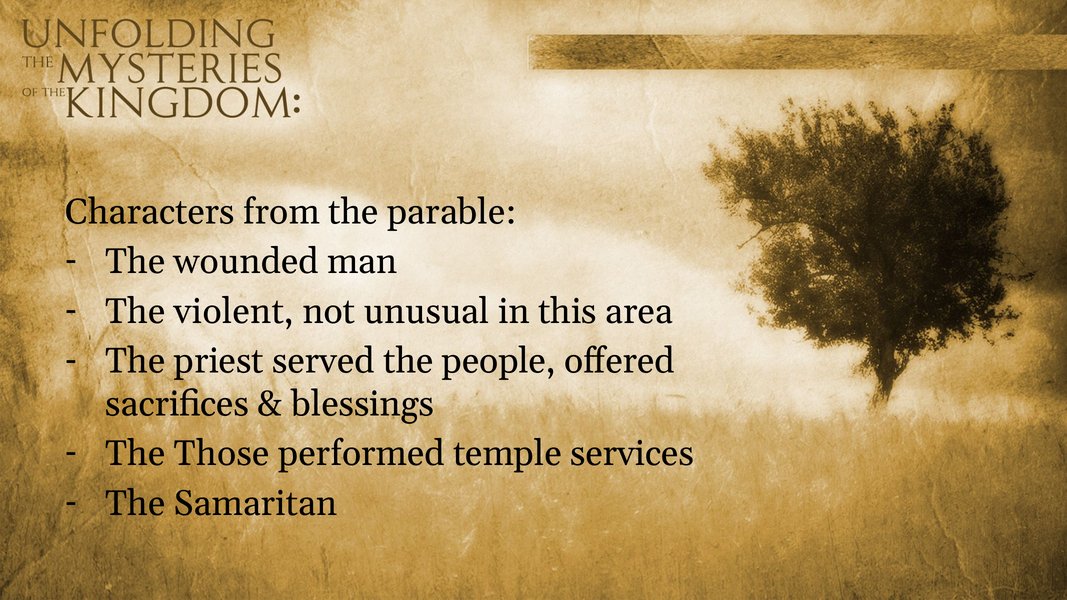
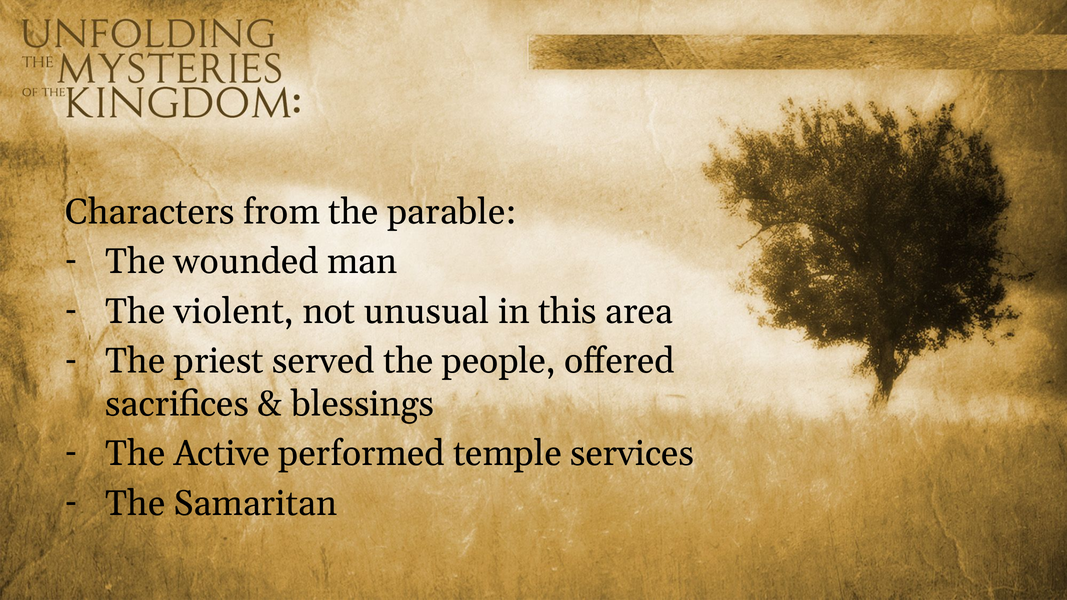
Those: Those -> Active (222, 454)
